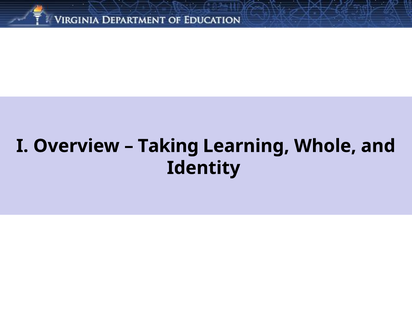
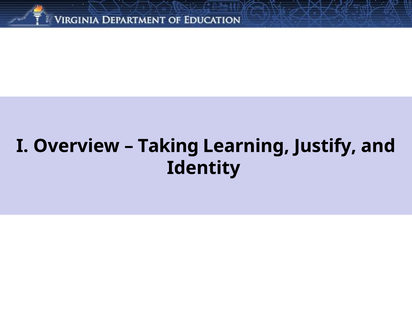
Whole: Whole -> Justify (325, 146)
